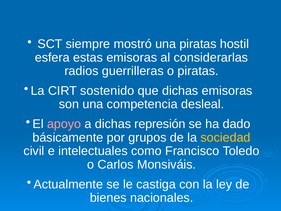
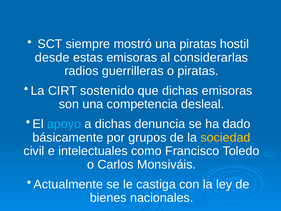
esfera: esfera -> desde (52, 57)
apoyo colour: pink -> light blue (64, 124)
represión: represión -> denuncia (160, 124)
